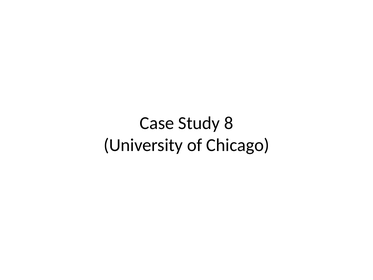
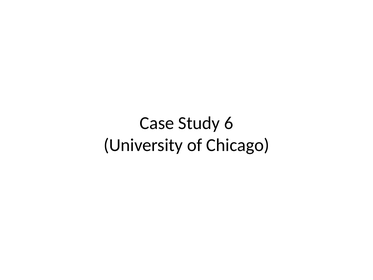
8: 8 -> 6 (229, 123)
